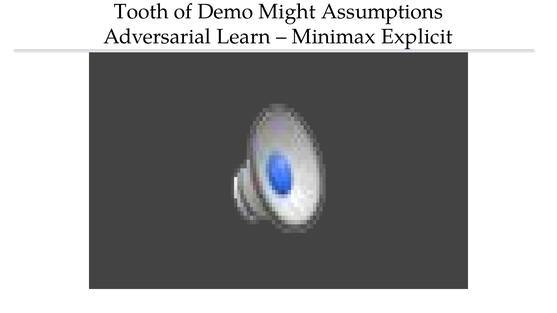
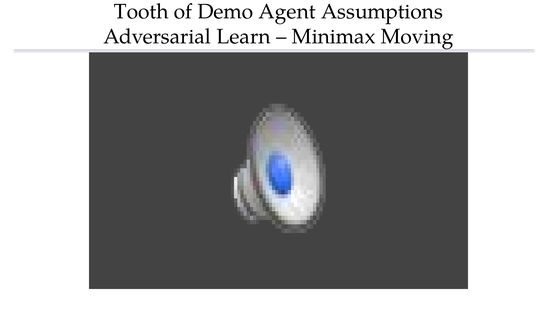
Might: Might -> Agent (287, 12)
Explicit: Explicit -> Moving (417, 37)
